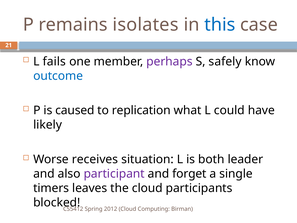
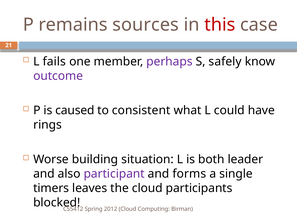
isolates: isolates -> sources (146, 25)
this colour: blue -> red (220, 25)
outcome colour: blue -> purple (58, 76)
replication: replication -> consistent (141, 110)
likely: likely -> rings (48, 125)
receives: receives -> building (95, 159)
forget: forget -> forms (189, 174)
